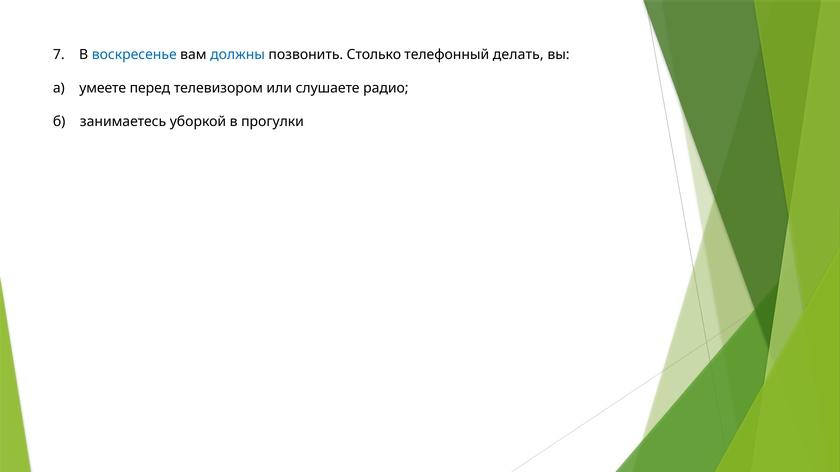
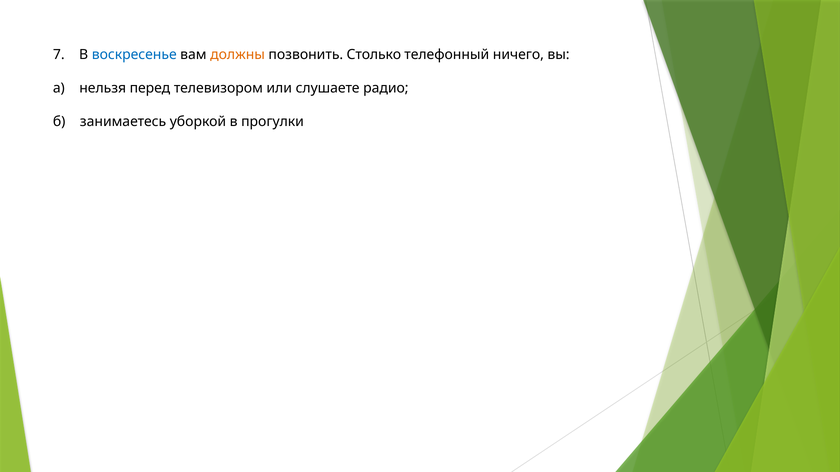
должны colour: blue -> orange (238, 55)
делать: делать -> ничего (518, 55)
умеете: умеете -> нельзя (103, 88)
